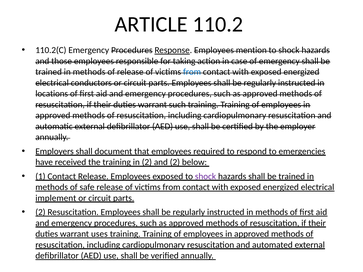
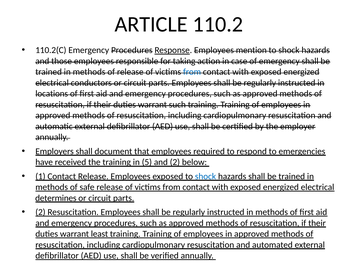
in 2: 2 -> 5 (147, 162)
shock colour: purple -> blue (206, 176)
implement: implement -> determines (56, 198)
uses: uses -> least (99, 234)
